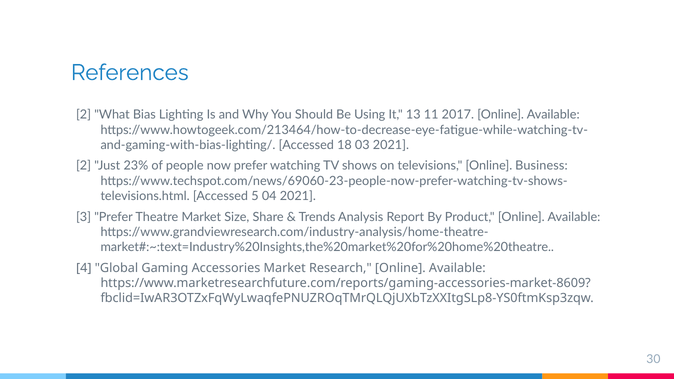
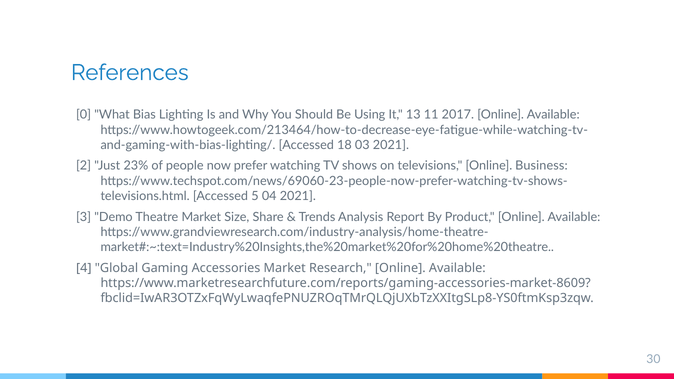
2: 2 -> 0 (84, 115)
3 Prefer: Prefer -> Demo (113, 217)
